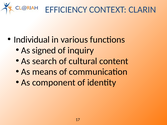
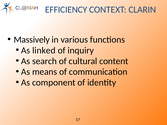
Individual: Individual -> Massively (32, 40)
signed: signed -> linked (44, 50)
